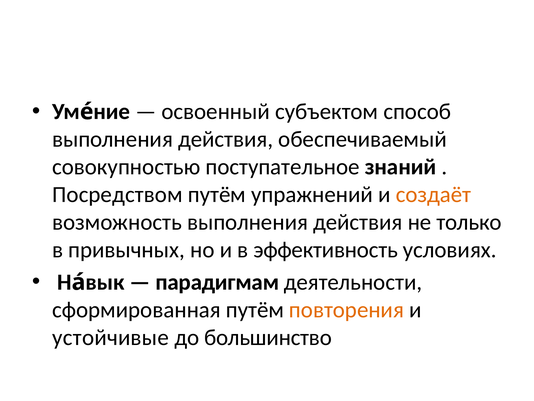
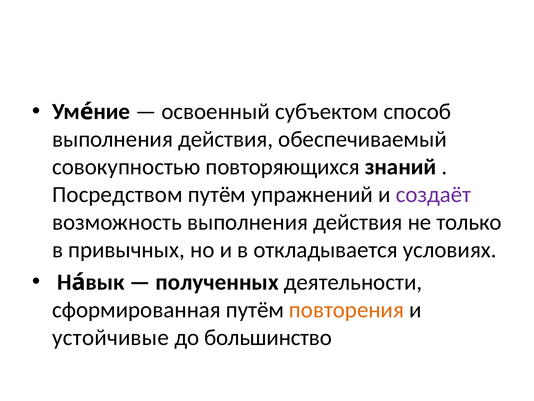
поступательное: поступательное -> повторяющихся (283, 167)
создаёт colour: orange -> purple (433, 194)
эффективность: эффективность -> откладывается (326, 250)
парадигмам: парадигмам -> полученных (217, 282)
